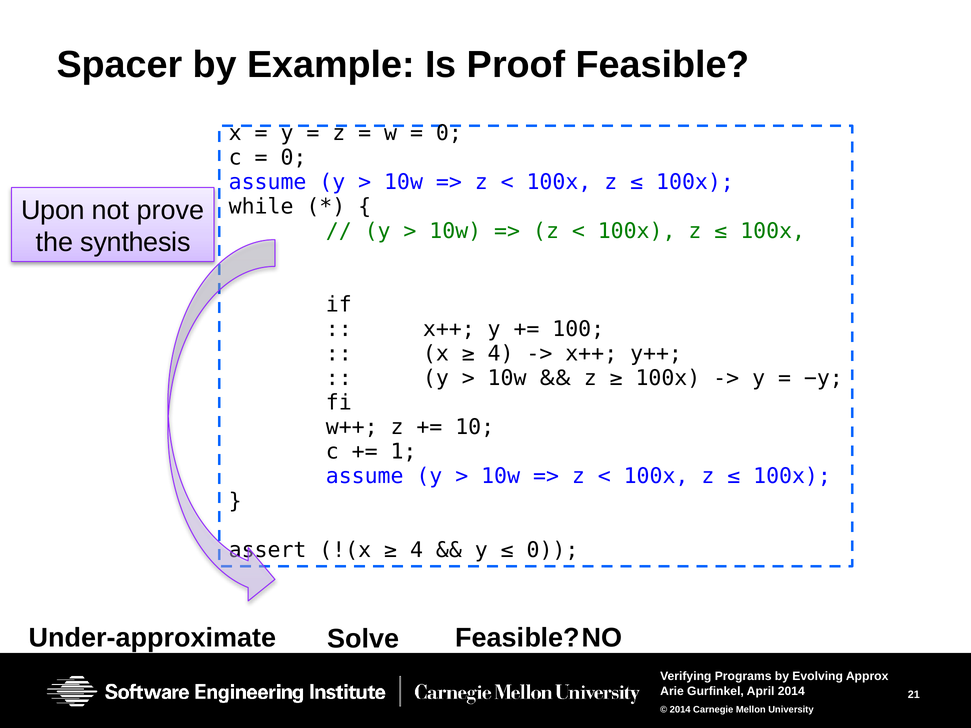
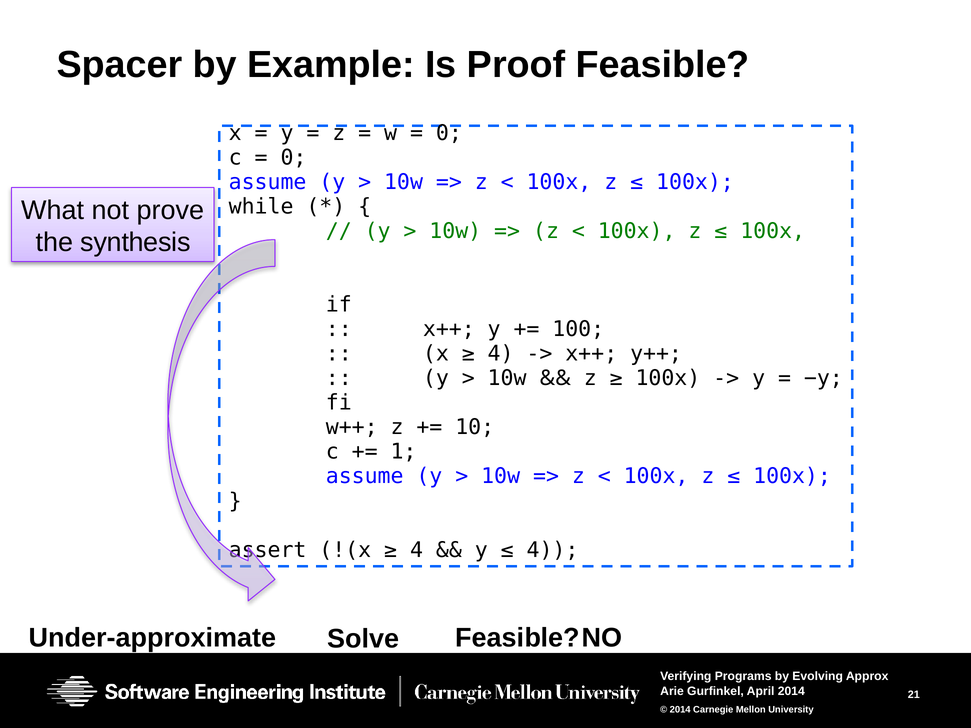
Upon: Upon -> What (53, 210)
0: 0 -> 4 (552, 550)
